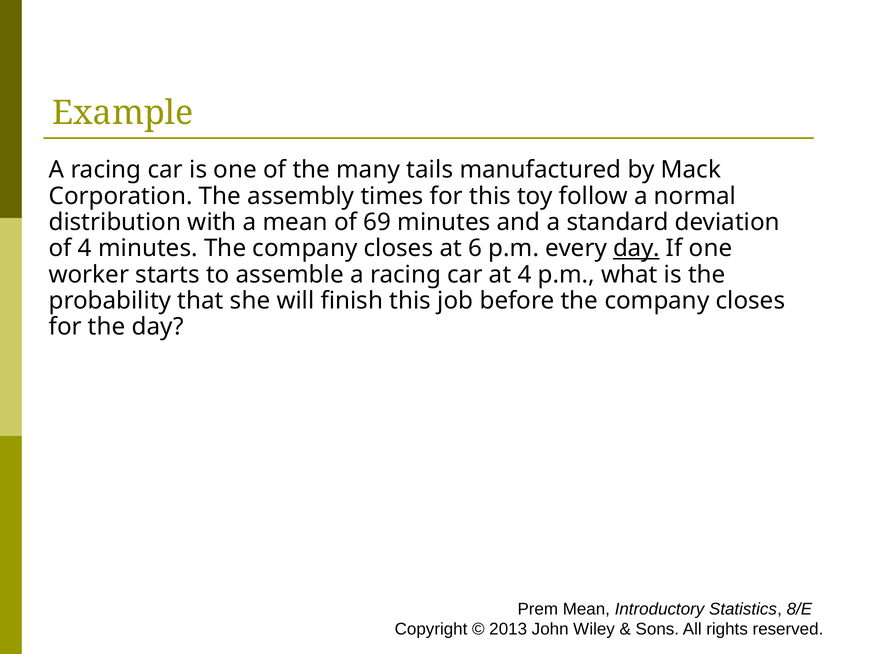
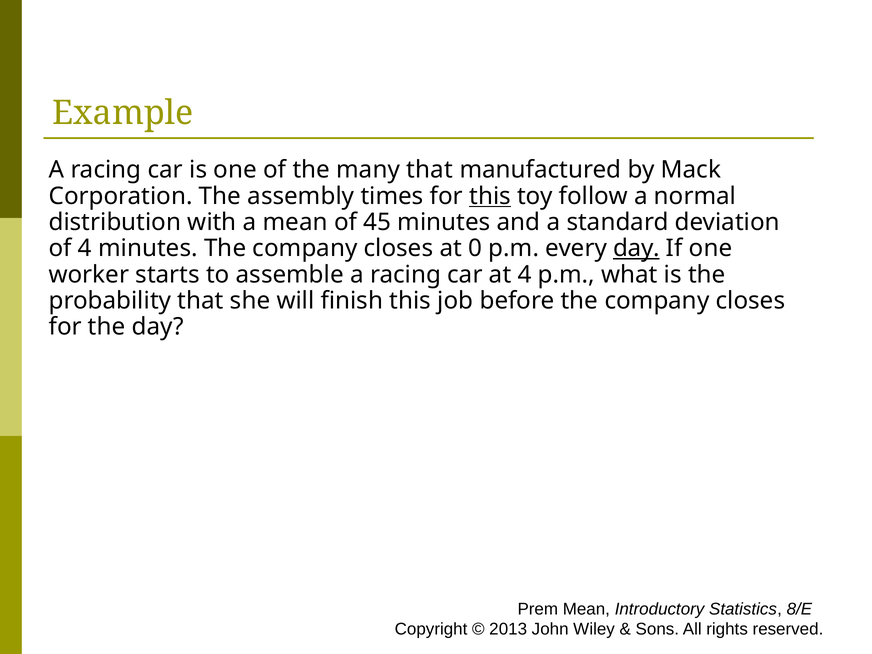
many tails: tails -> that (430, 170)
this underline: none -> present (490, 196)
69: 69 -> 45 (377, 222)
6: 6 -> 0 (475, 248)
